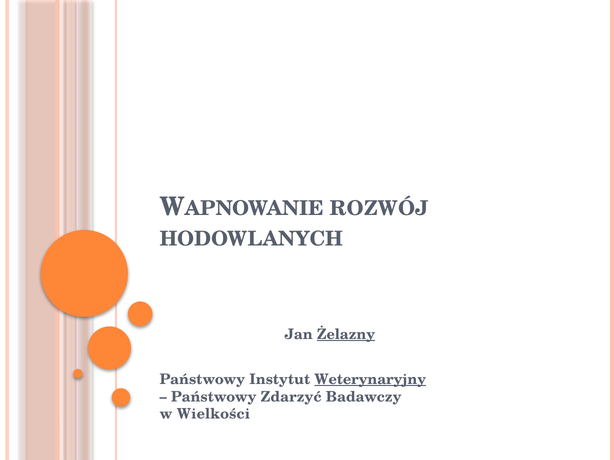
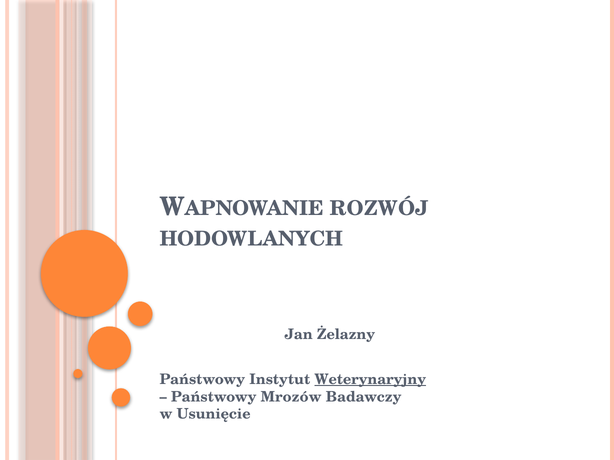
Żelazny underline: present -> none (346, 335)
Zdarzyć: Zdarzyć -> Mrozów (291, 397)
Wielkości: Wielkości -> Usunięcie (214, 415)
